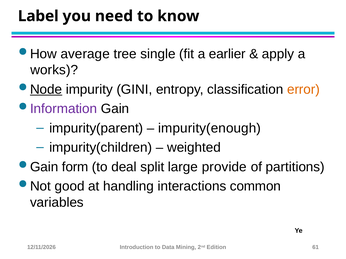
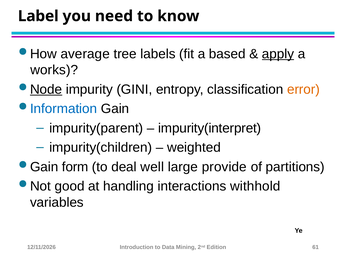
single: single -> labels (158, 54)
earlier: earlier -> based (227, 54)
apply underline: none -> present (278, 54)
Information colour: purple -> blue (64, 109)
impurity(enough: impurity(enough -> impurity(interpret (210, 128)
split: split -> well (152, 167)
common: common -> withhold (255, 187)
